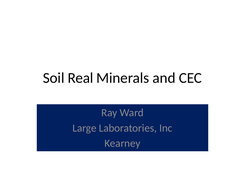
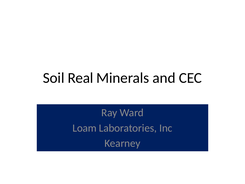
Large: Large -> Loam (85, 128)
